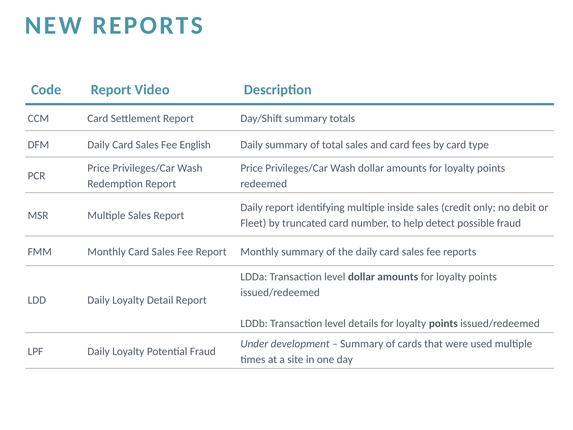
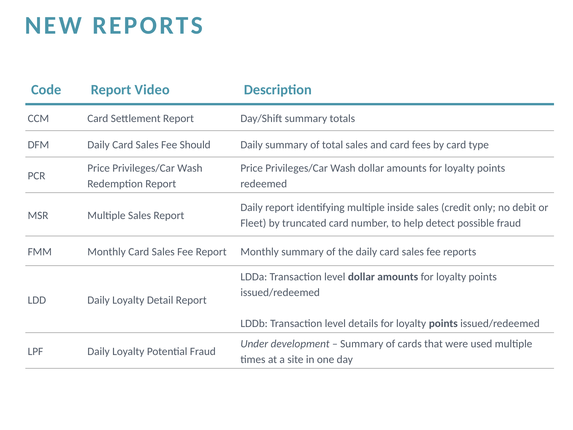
English: English -> Should (195, 145)
